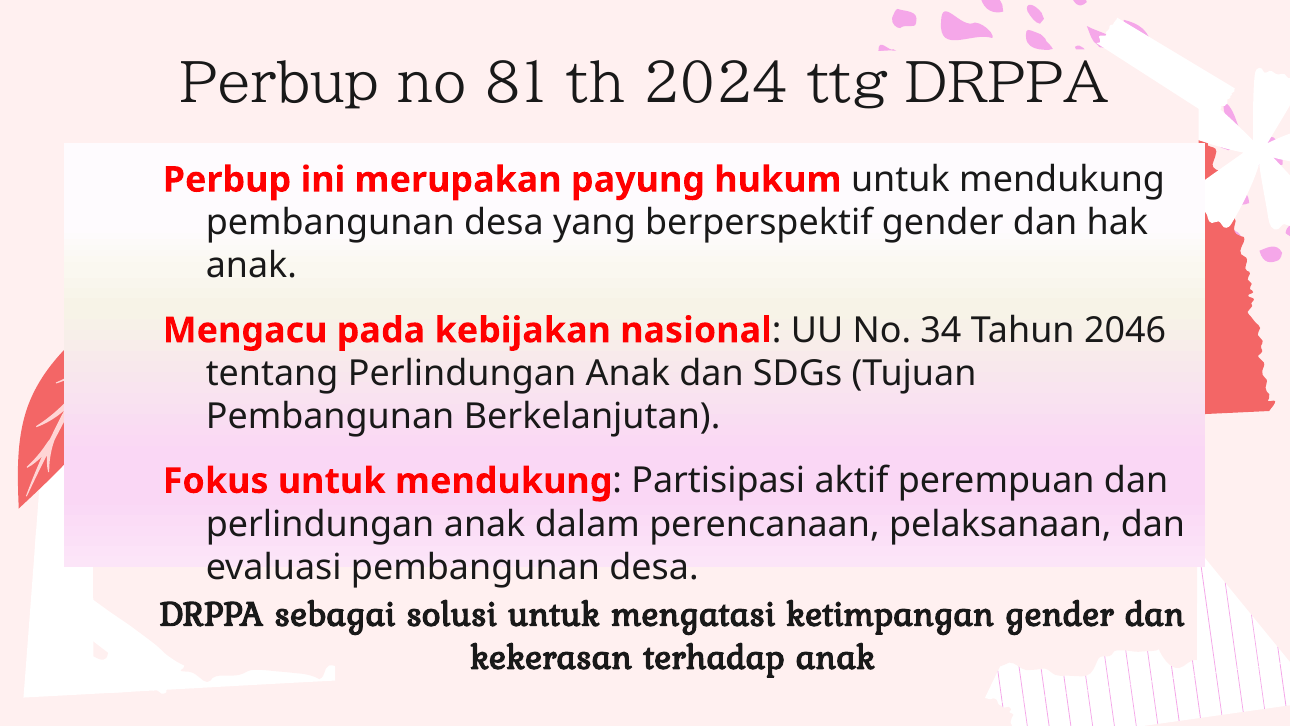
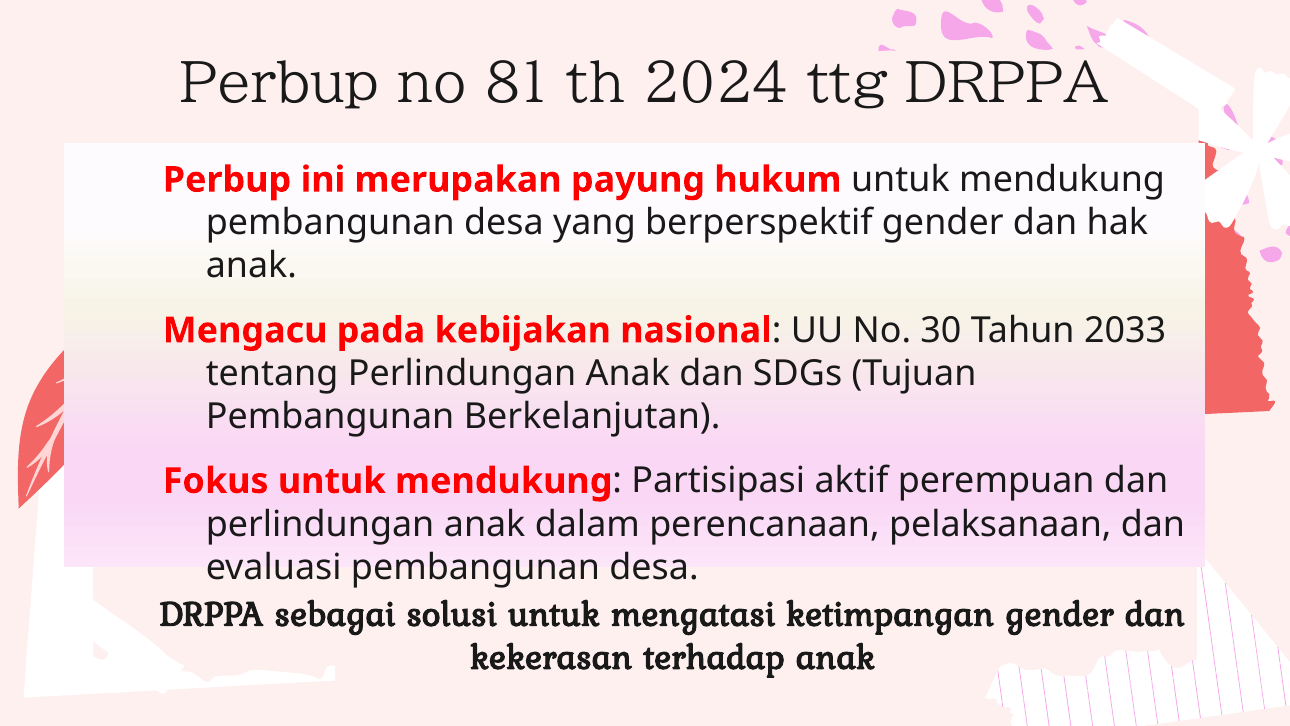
34: 34 -> 30 (941, 330)
2046: 2046 -> 2033 (1125, 330)
